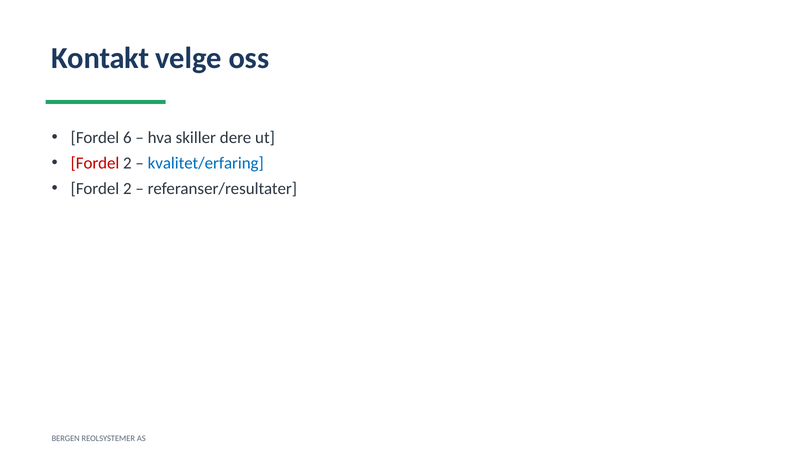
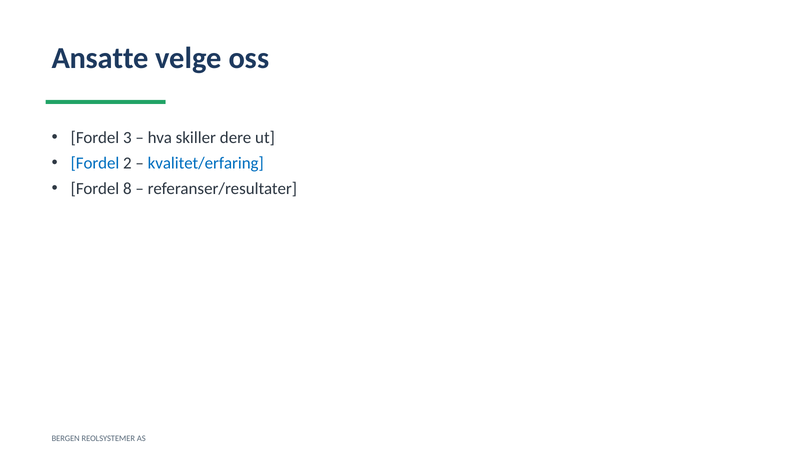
Kontakt: Kontakt -> Ansatte (100, 58)
6: 6 -> 3 (127, 138)
Fordel colour: red -> blue (95, 163)
2: 2 -> 8 (127, 188)
